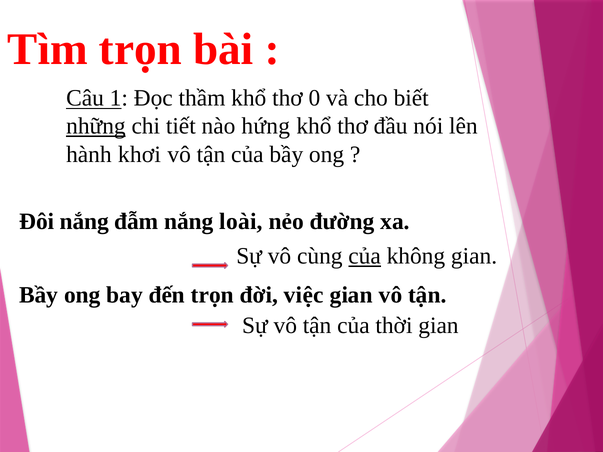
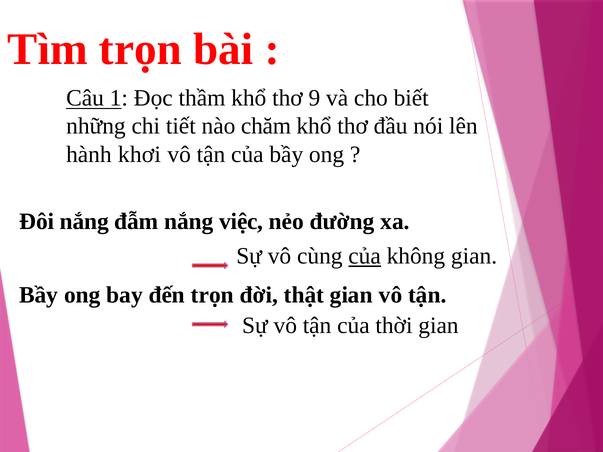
0: 0 -> 9 (314, 98)
những underline: present -> none (96, 126)
hứng: hứng -> chăm (266, 126)
loài: loài -> việc (241, 222)
việc: việc -> thật (304, 295)
